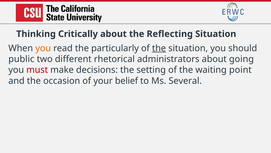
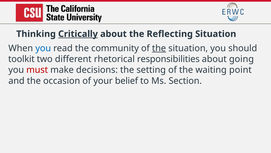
Critically underline: none -> present (78, 34)
you colour: orange -> blue (43, 48)
particularly: particularly -> community (115, 48)
public: public -> toolkit (21, 59)
administrators: administrators -> responsibilities (168, 59)
Several: Several -> Section (185, 81)
